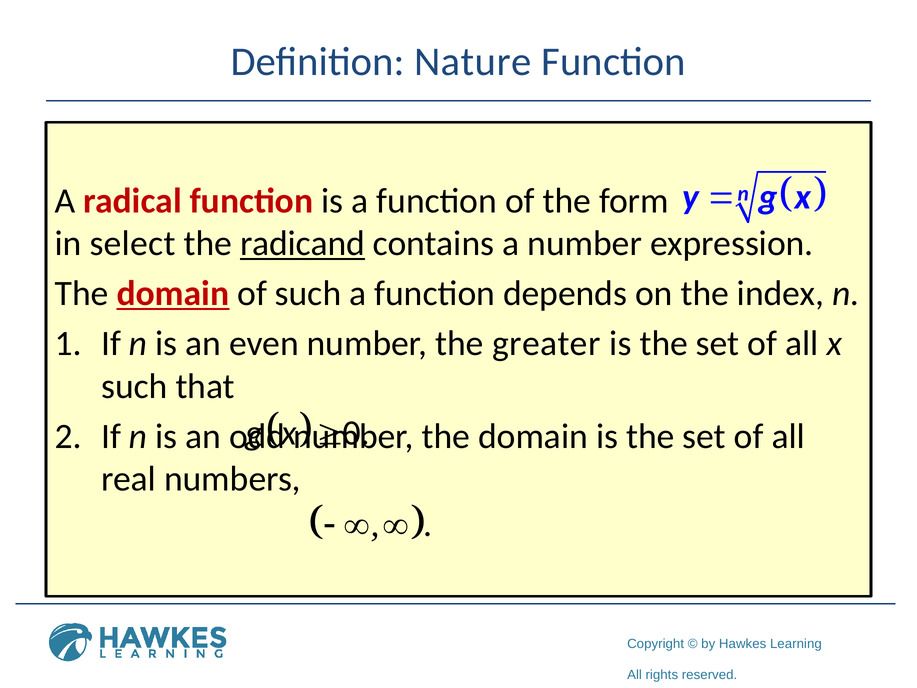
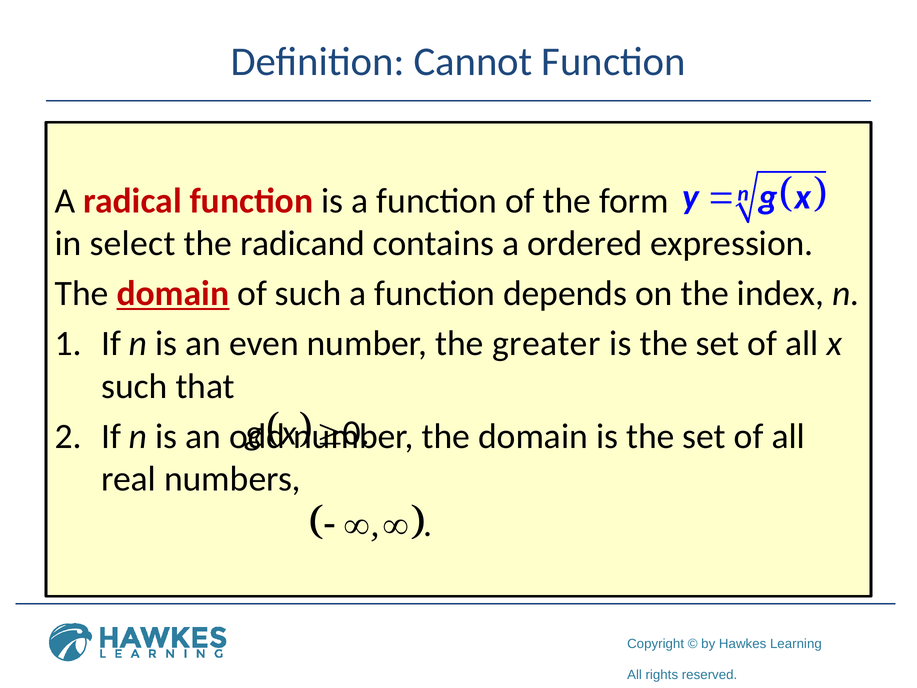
Nature: Nature -> Cannot (473, 62)
radicand underline: present -> none (303, 243)
a number: number -> ordered (585, 243)
